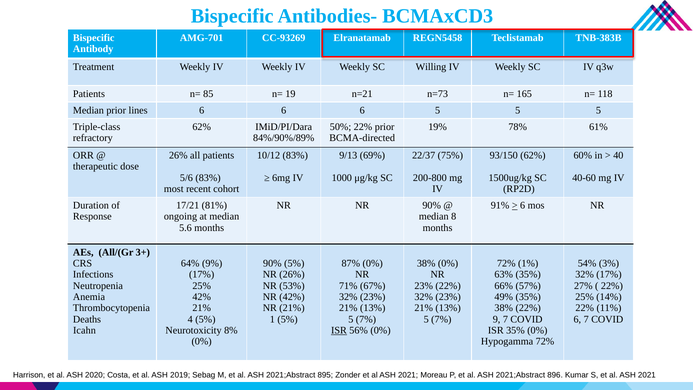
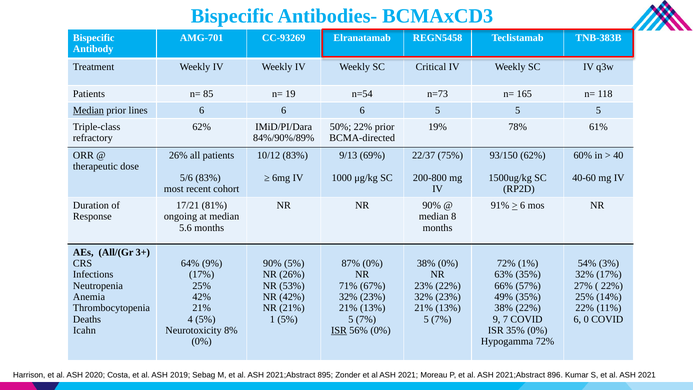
Willing: Willing -> Critical (431, 67)
n=21: n=21 -> n=54 (362, 94)
Median underline: none -> present (88, 110)
6 7: 7 -> 0 (586, 319)
